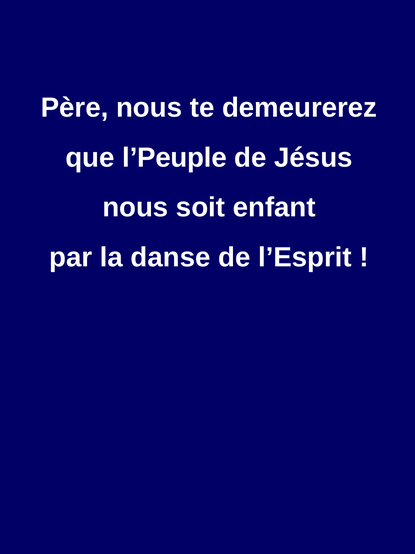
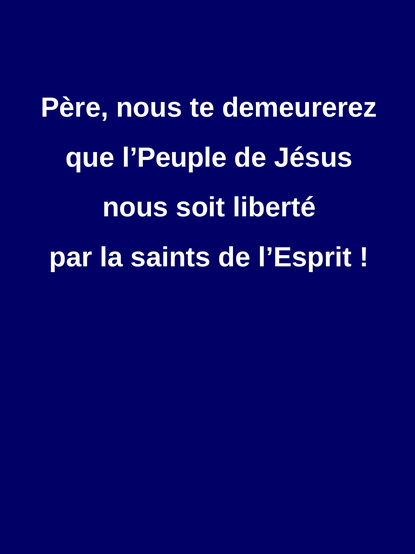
enfant: enfant -> liberté (274, 207)
danse: danse -> saints (171, 257)
